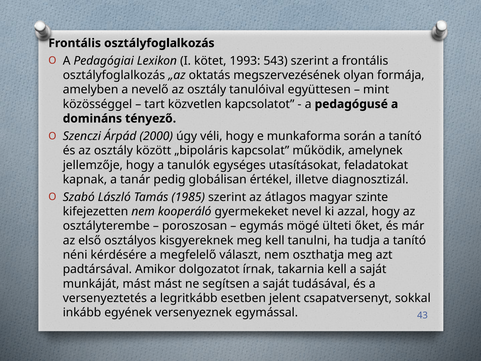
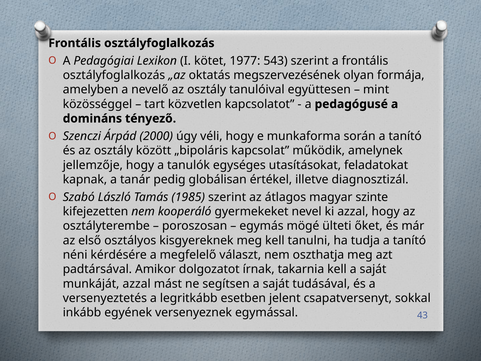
1993: 1993 -> 1977 (245, 61)
munkáját mást: mást -> azzal (137, 284)
